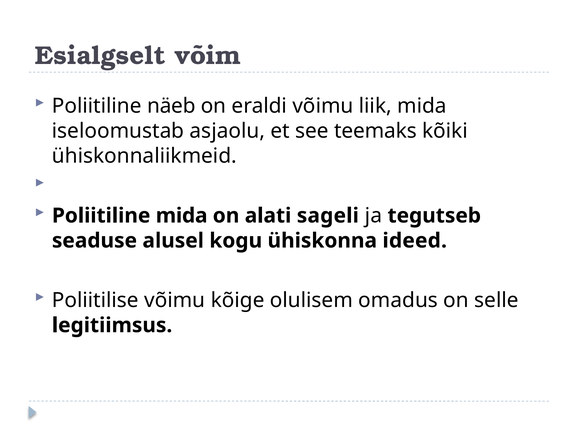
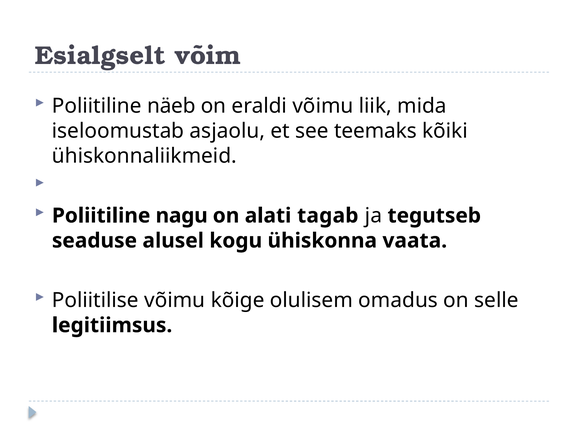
Poliitiline mida: mida -> nagu (182, 216)
sageli: sageli -> tagab (328, 216)
ideed: ideed -> vaata (415, 241)
